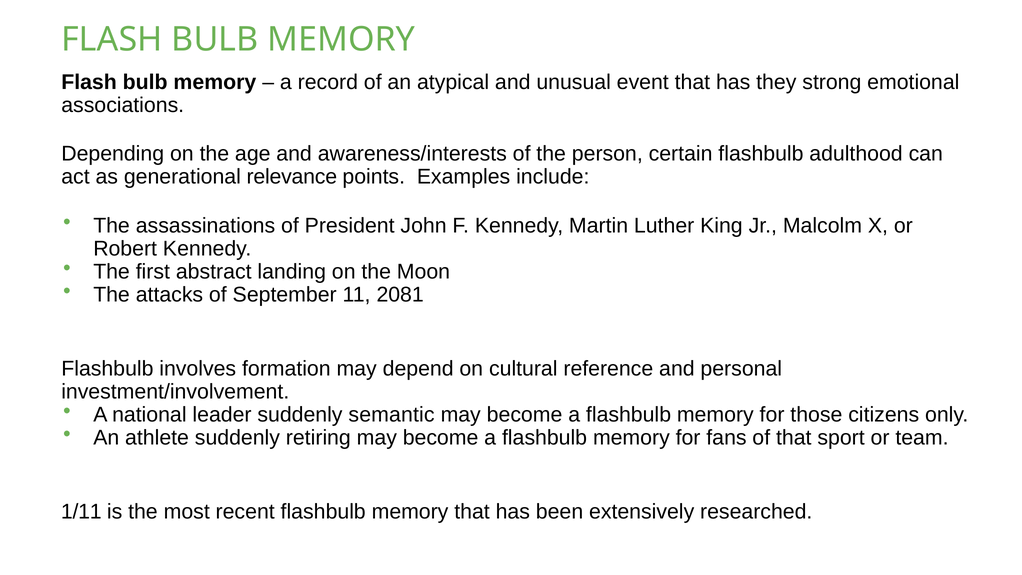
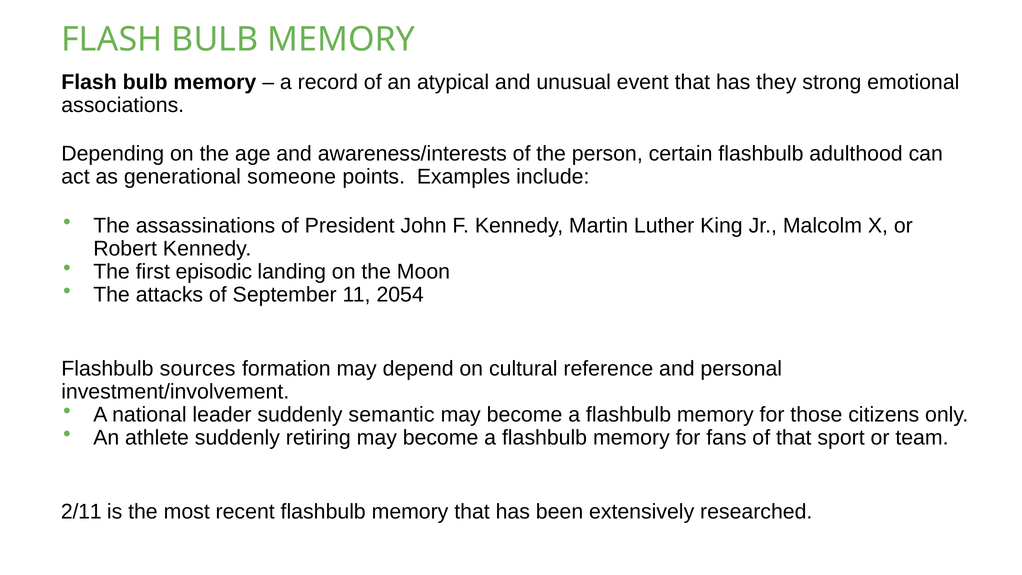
relevance: relevance -> someone (292, 177)
abstract: abstract -> episodic (214, 271)
2081: 2081 -> 2054 (400, 295)
involves: involves -> sources (198, 369)
1/11: 1/11 -> 2/11 (81, 512)
